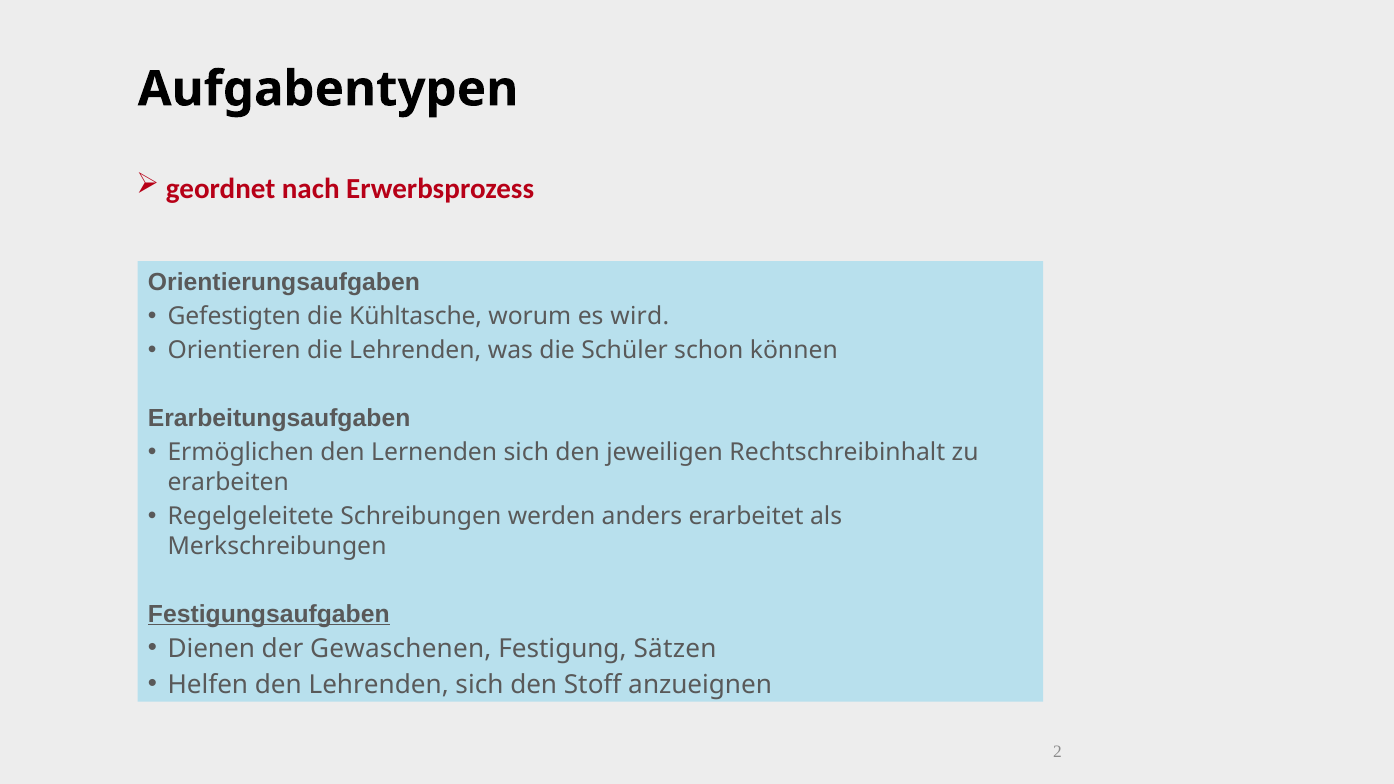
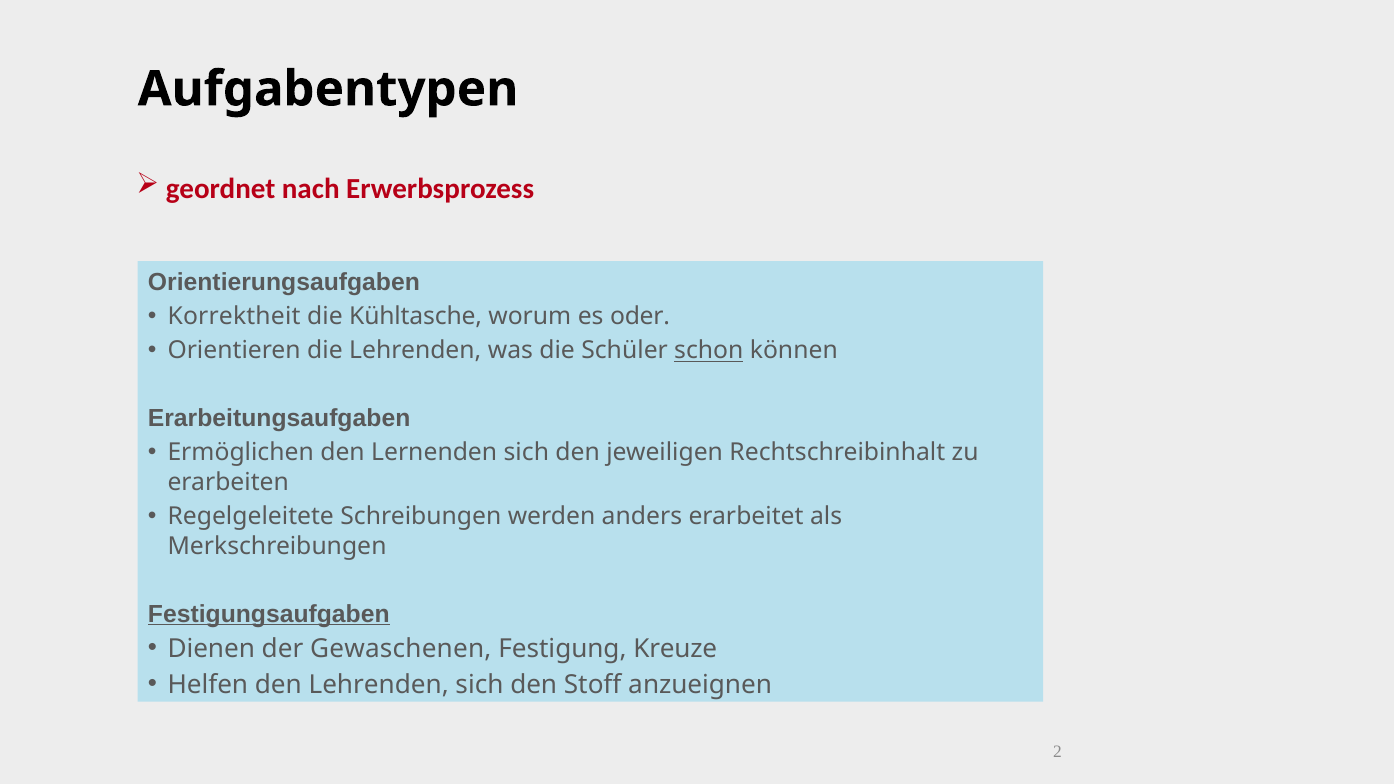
Gefestigten: Gefestigten -> Korrektheit (234, 317)
wird: wird -> oder (640, 317)
schon underline: none -> present (709, 351)
Sätzen: Sätzen -> Kreuze (675, 649)
